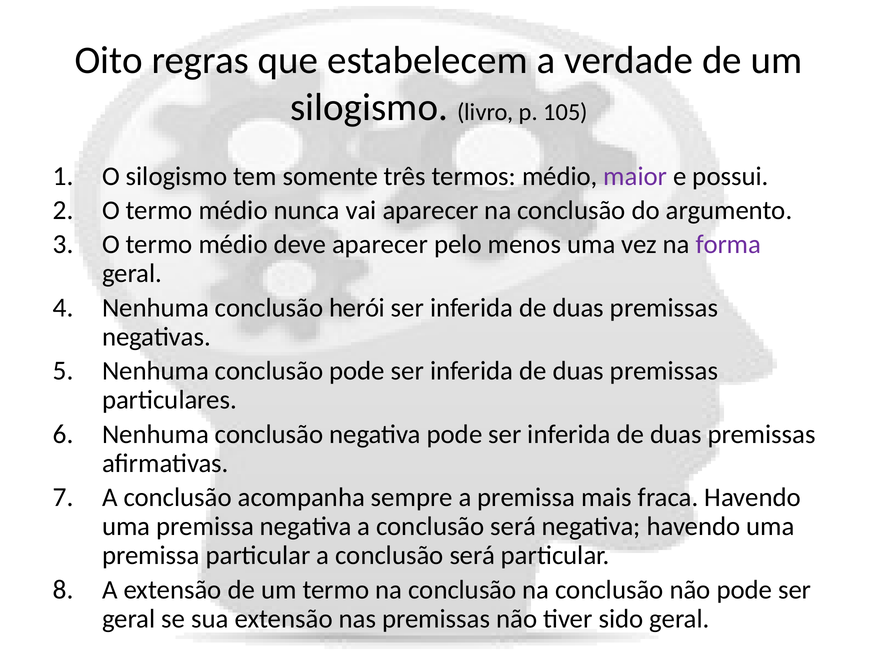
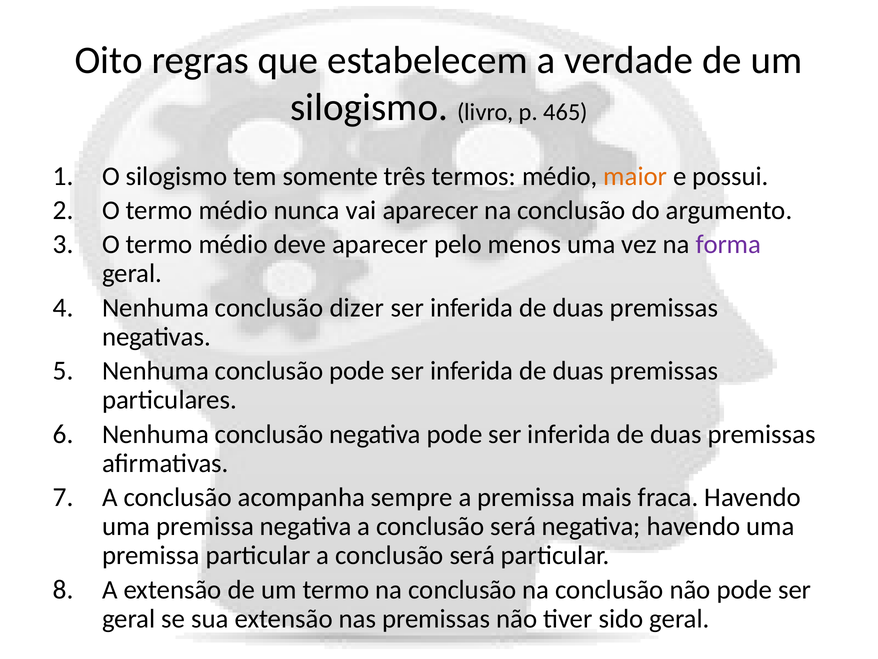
105: 105 -> 465 (566, 112)
maior colour: purple -> orange (635, 176)
herói: herói -> dizer (357, 308)
